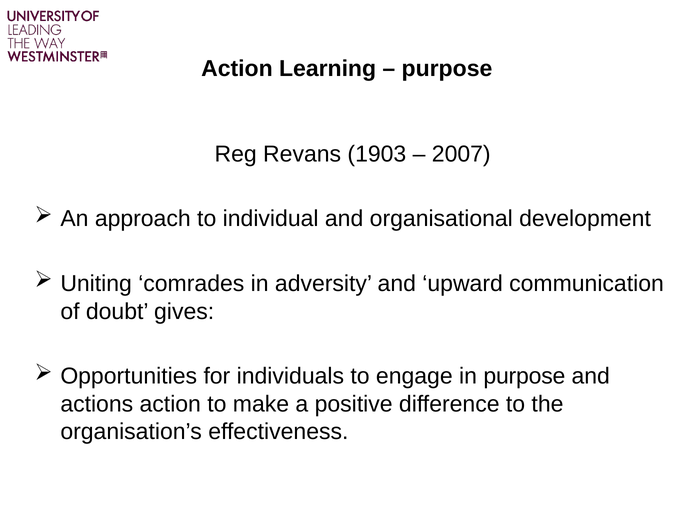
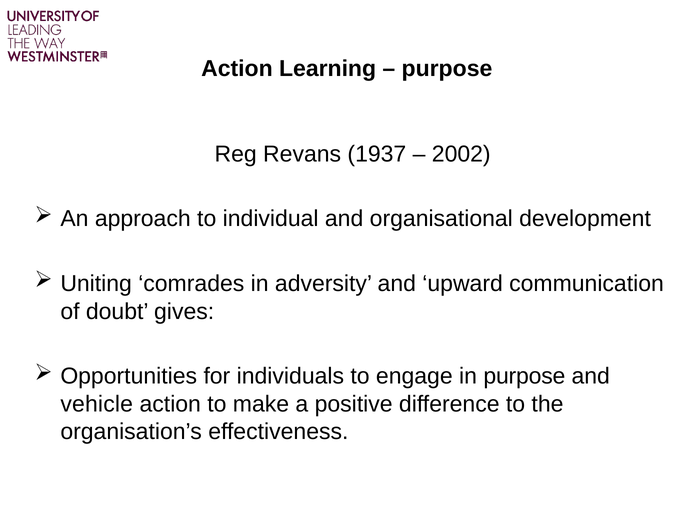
1903: 1903 -> 1937 (377, 154)
2007: 2007 -> 2002 (461, 154)
actions: actions -> vehicle (97, 404)
